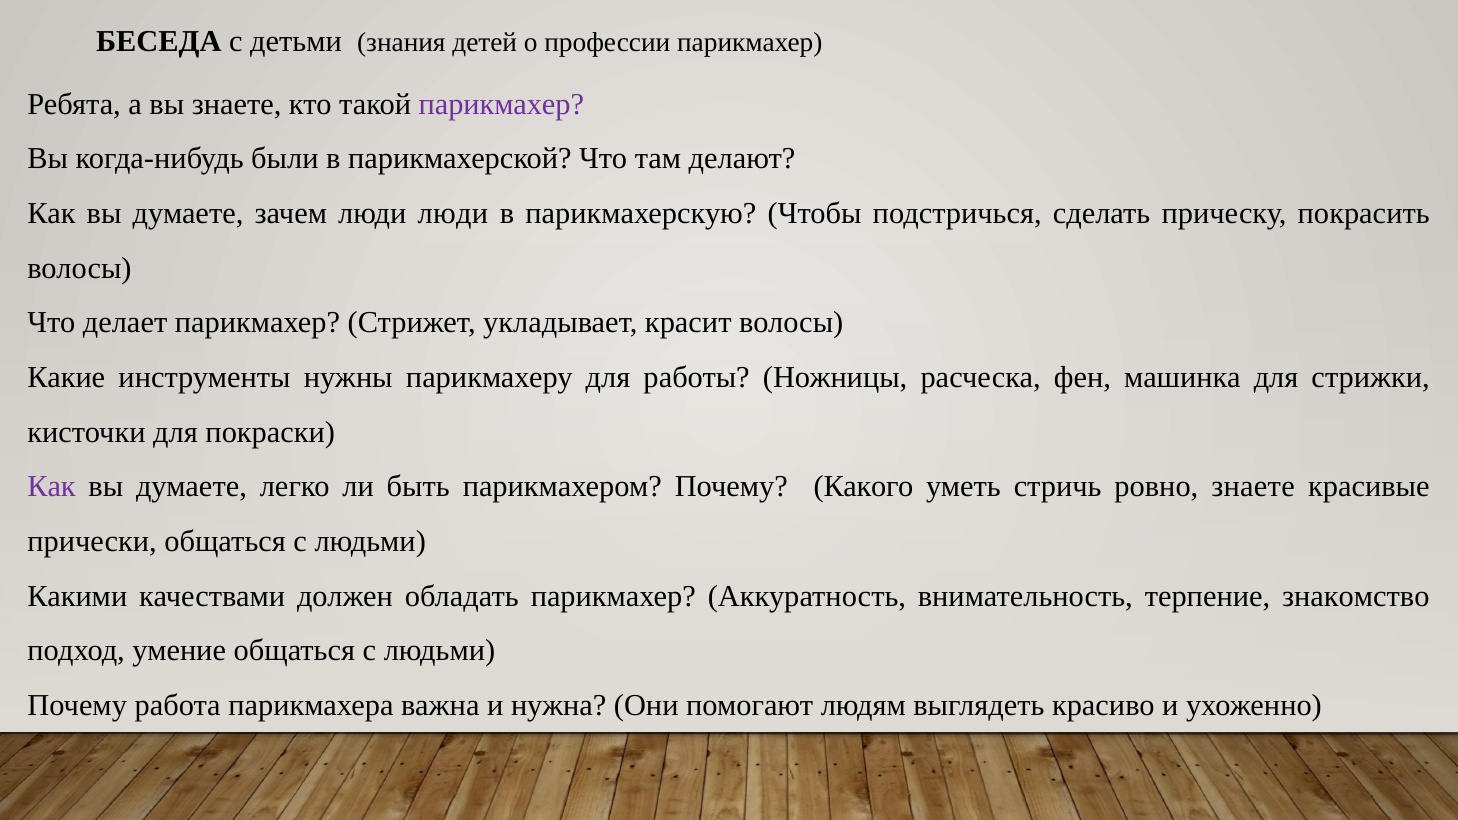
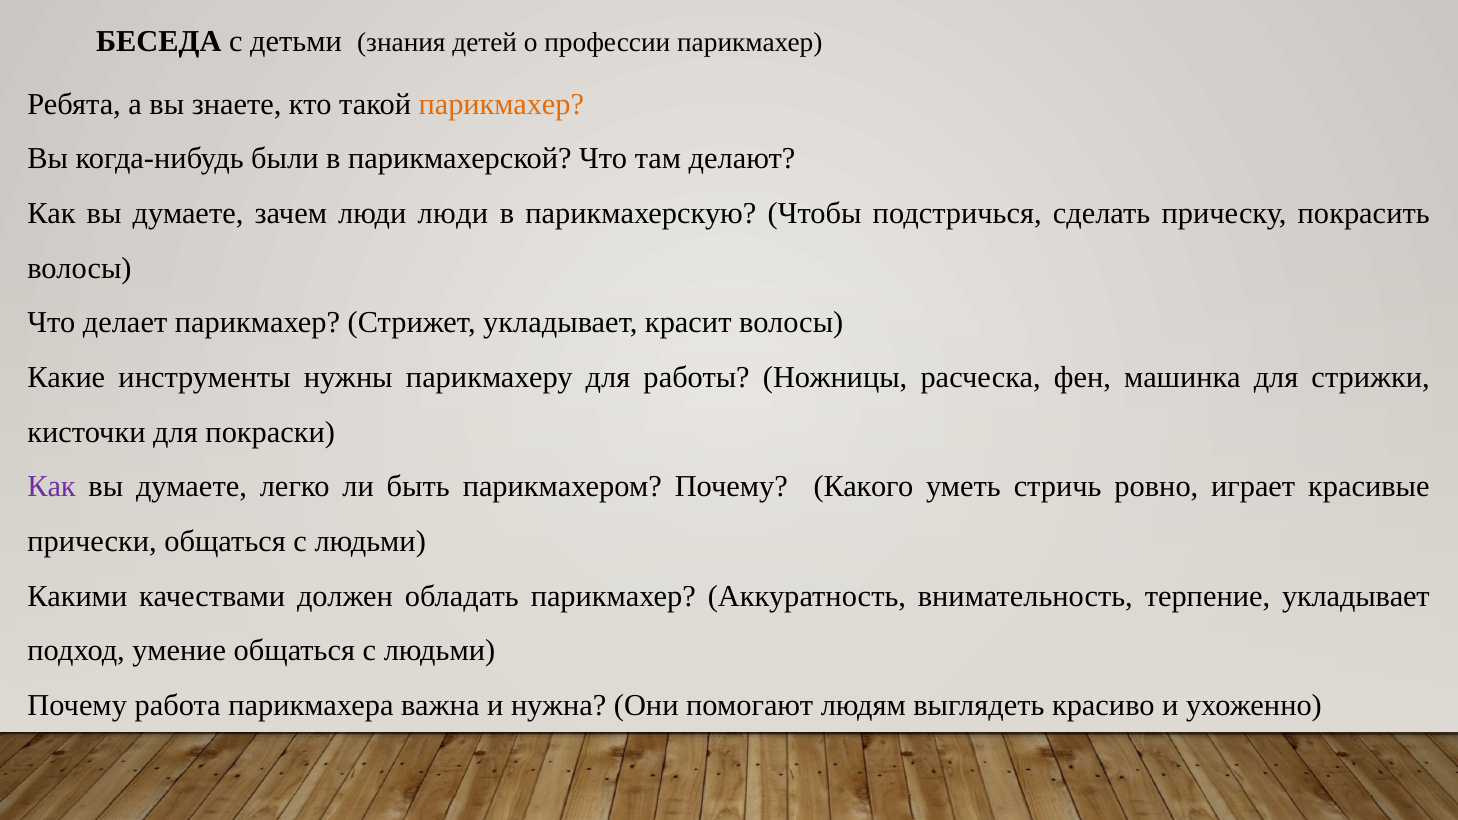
парикмахер colour: purple -> orange (501, 104)
ровно знаете: знаете -> играет (1253, 487)
терпение знакомство: знакомство -> укладывает (1356, 596)
